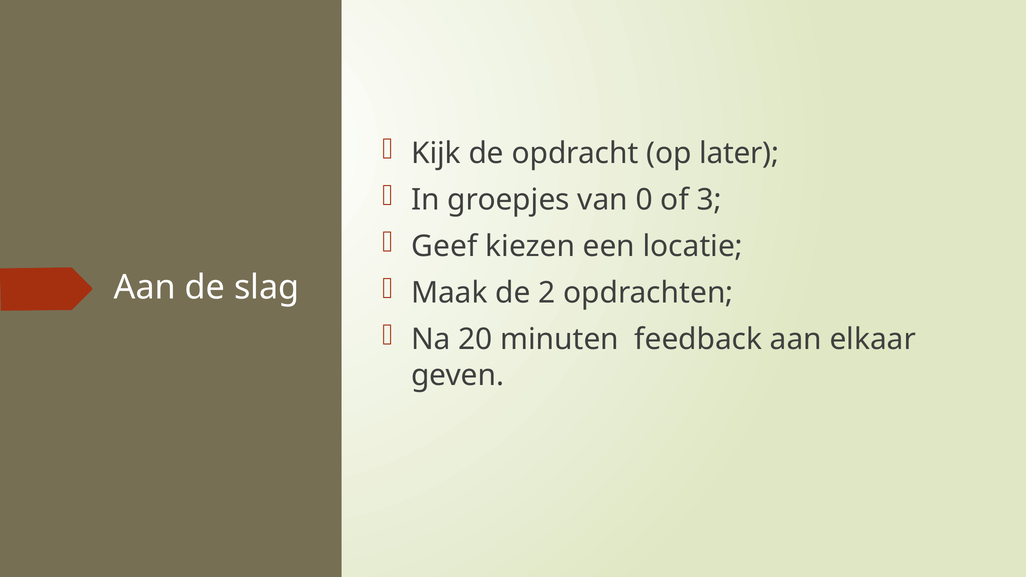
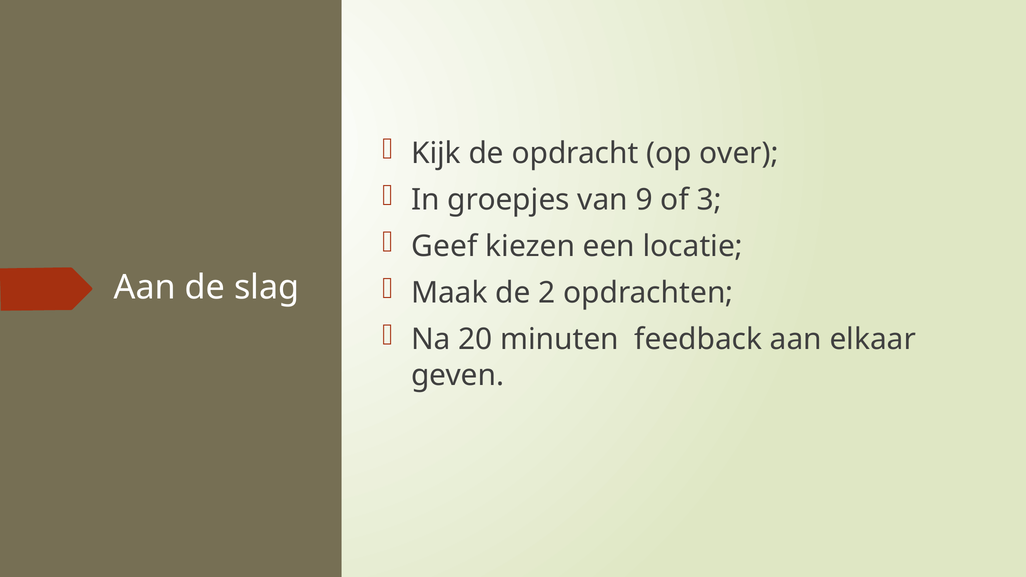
later: later -> over (739, 154)
0: 0 -> 9 (644, 200)
